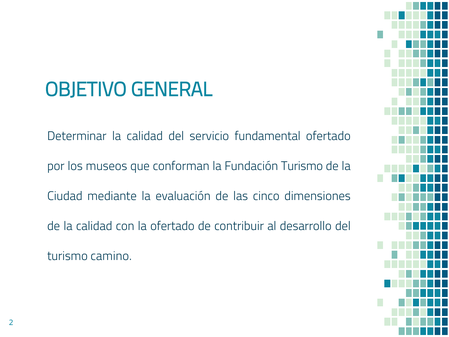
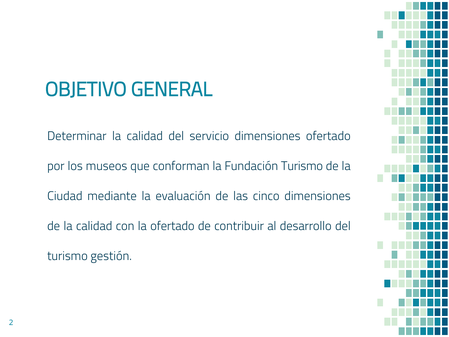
servicio fundamental: fundamental -> dimensiones (268, 136)
camino: camino -> gestión (111, 256)
